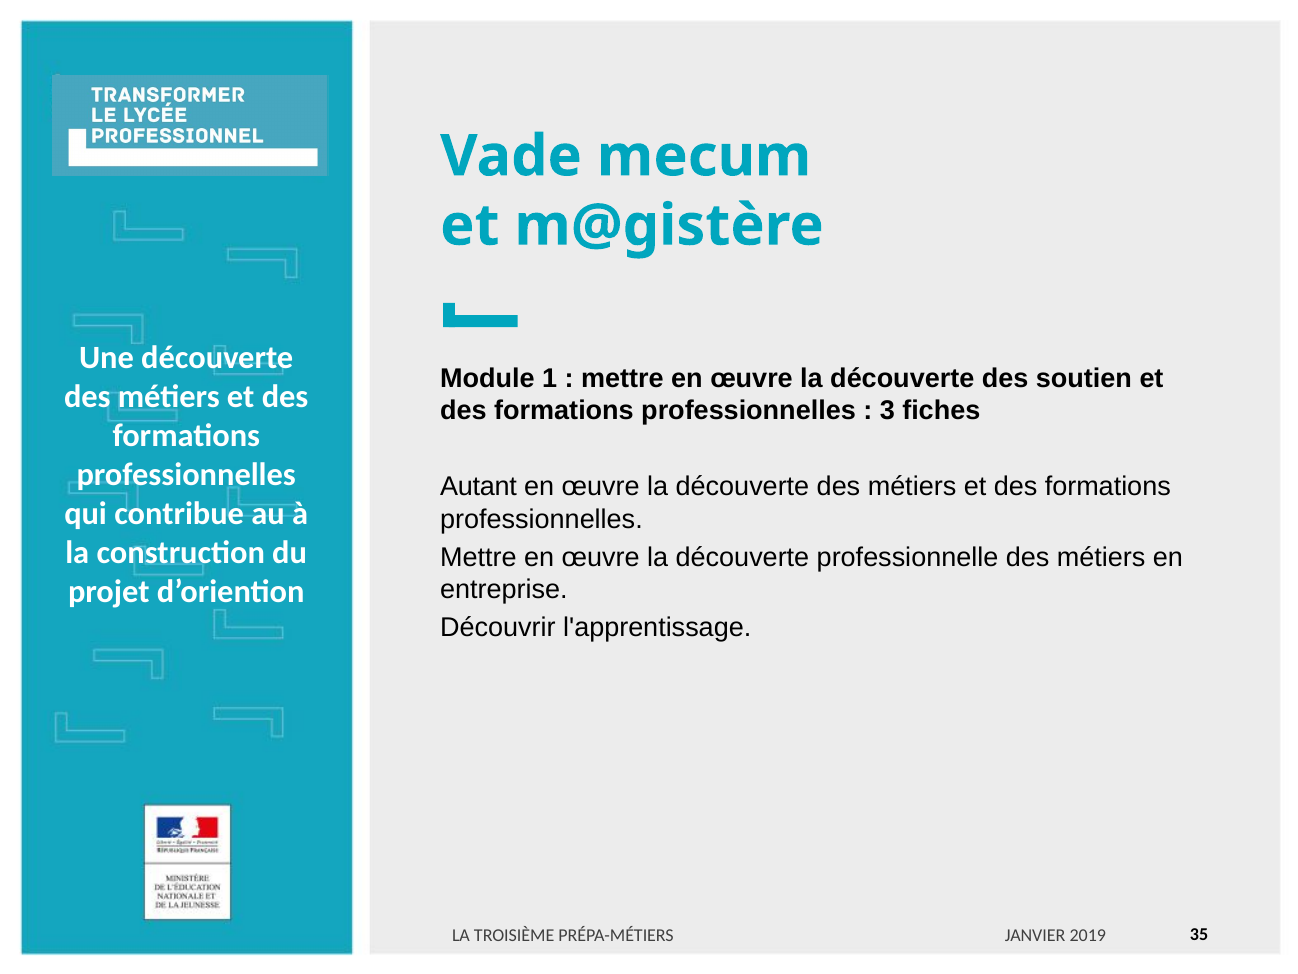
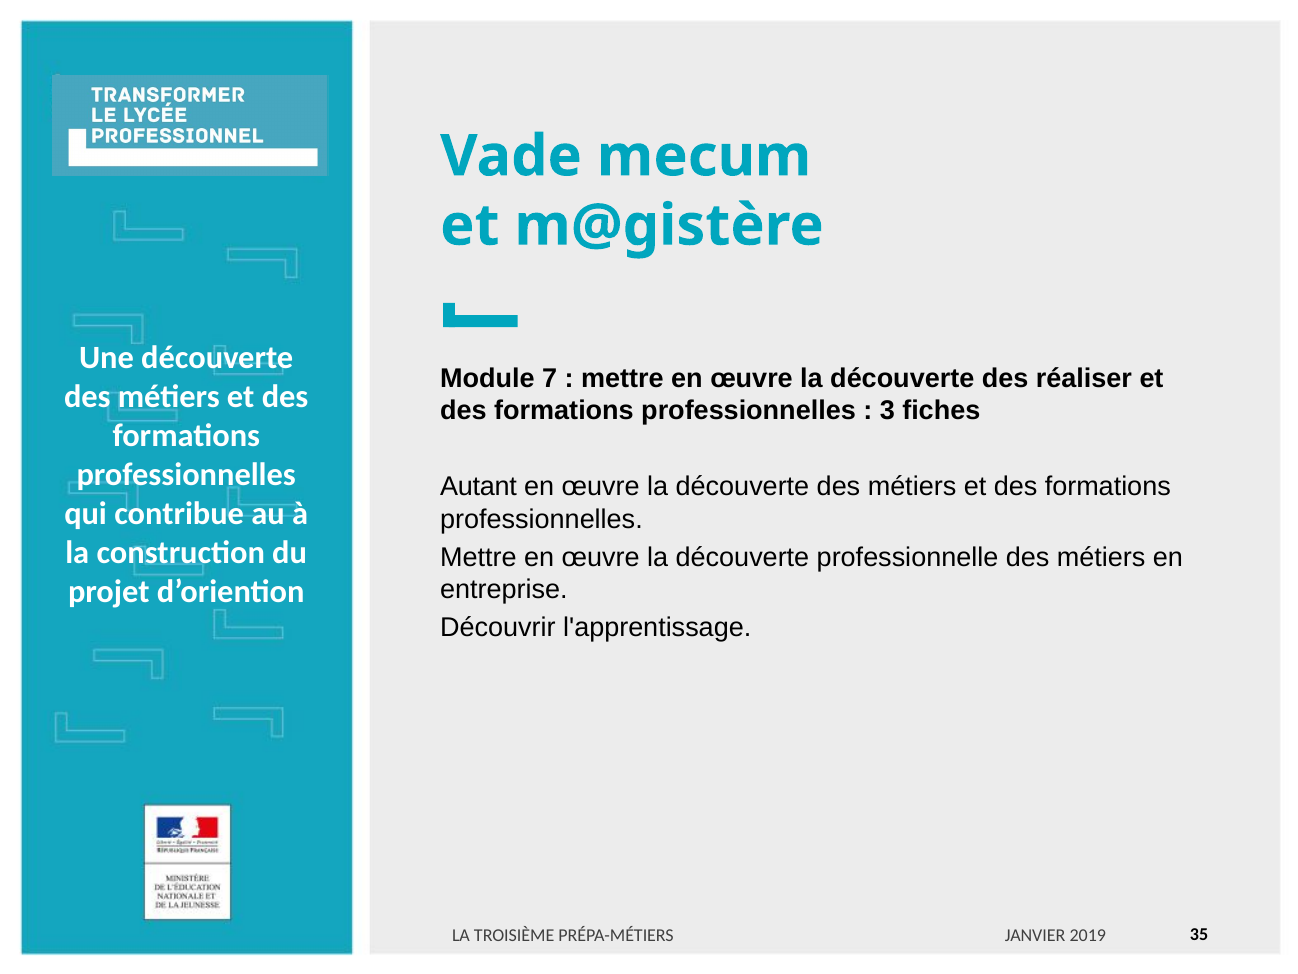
1: 1 -> 7 (550, 378)
soutien: soutien -> réaliser (1084, 378)
